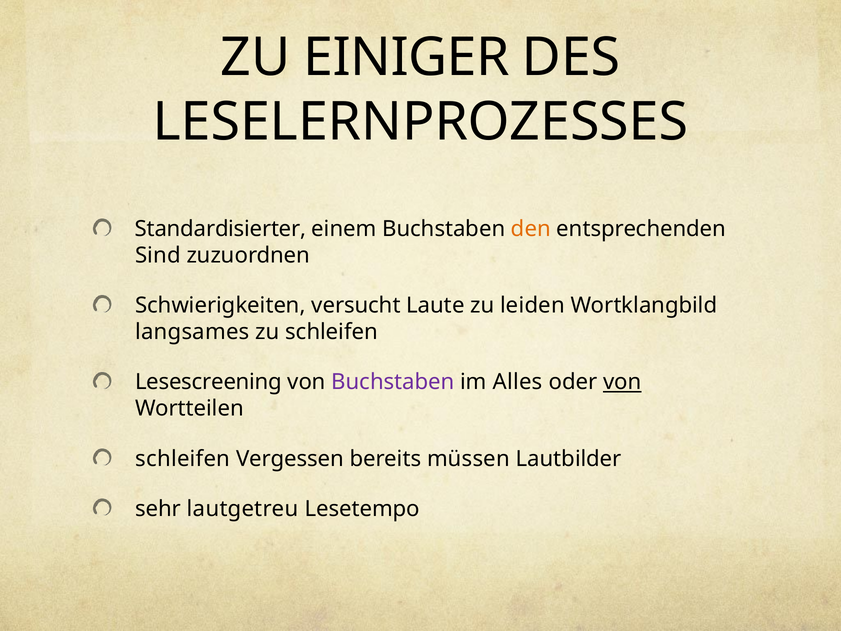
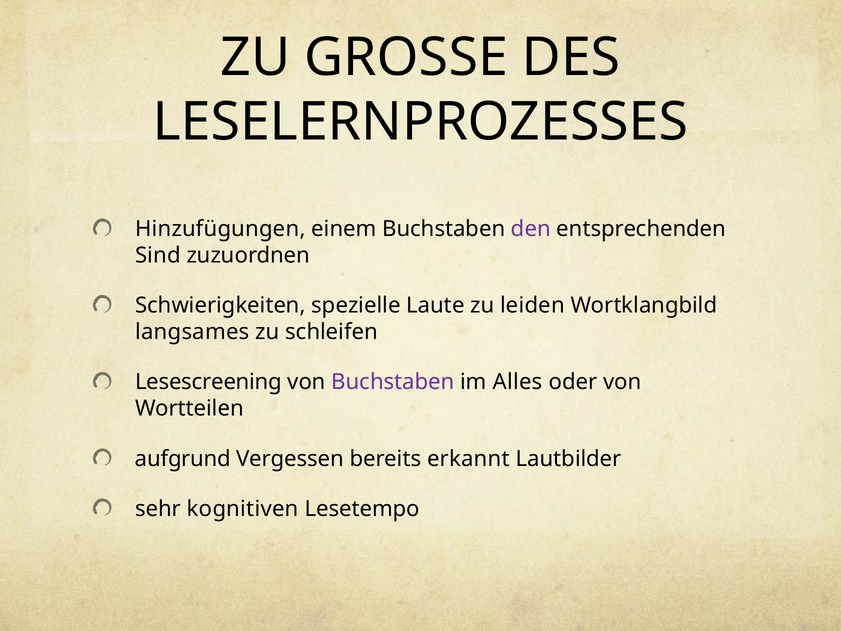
EINIGER: EINIGER -> GROSSE (406, 58)
Standardisierter: Standardisierter -> Hinzufügungen (220, 229)
den colour: orange -> purple (531, 229)
versucht: versucht -> spezielle (356, 305)
von underline: present -> none (622, 382)
schleifen: schleifen -> aufgrund (183, 459)
müssen: müssen -> erkannt (468, 459)
lautgetreu: lautgetreu -> kognitiven (243, 509)
